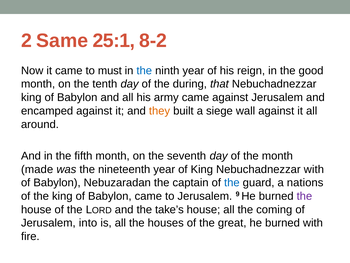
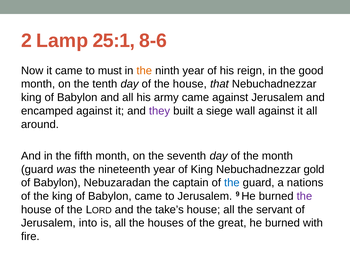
Same: Same -> Lamp (62, 41)
8-2: 8-2 -> 8-6 (153, 41)
the colour: blue -> orange (144, 70)
of the during: during -> house (190, 84)
they colour: orange -> purple (159, 111)
made: made -> guard (37, 169)
Nebuchadnezzar with: with -> gold (314, 169)
coming: coming -> servant (274, 209)
